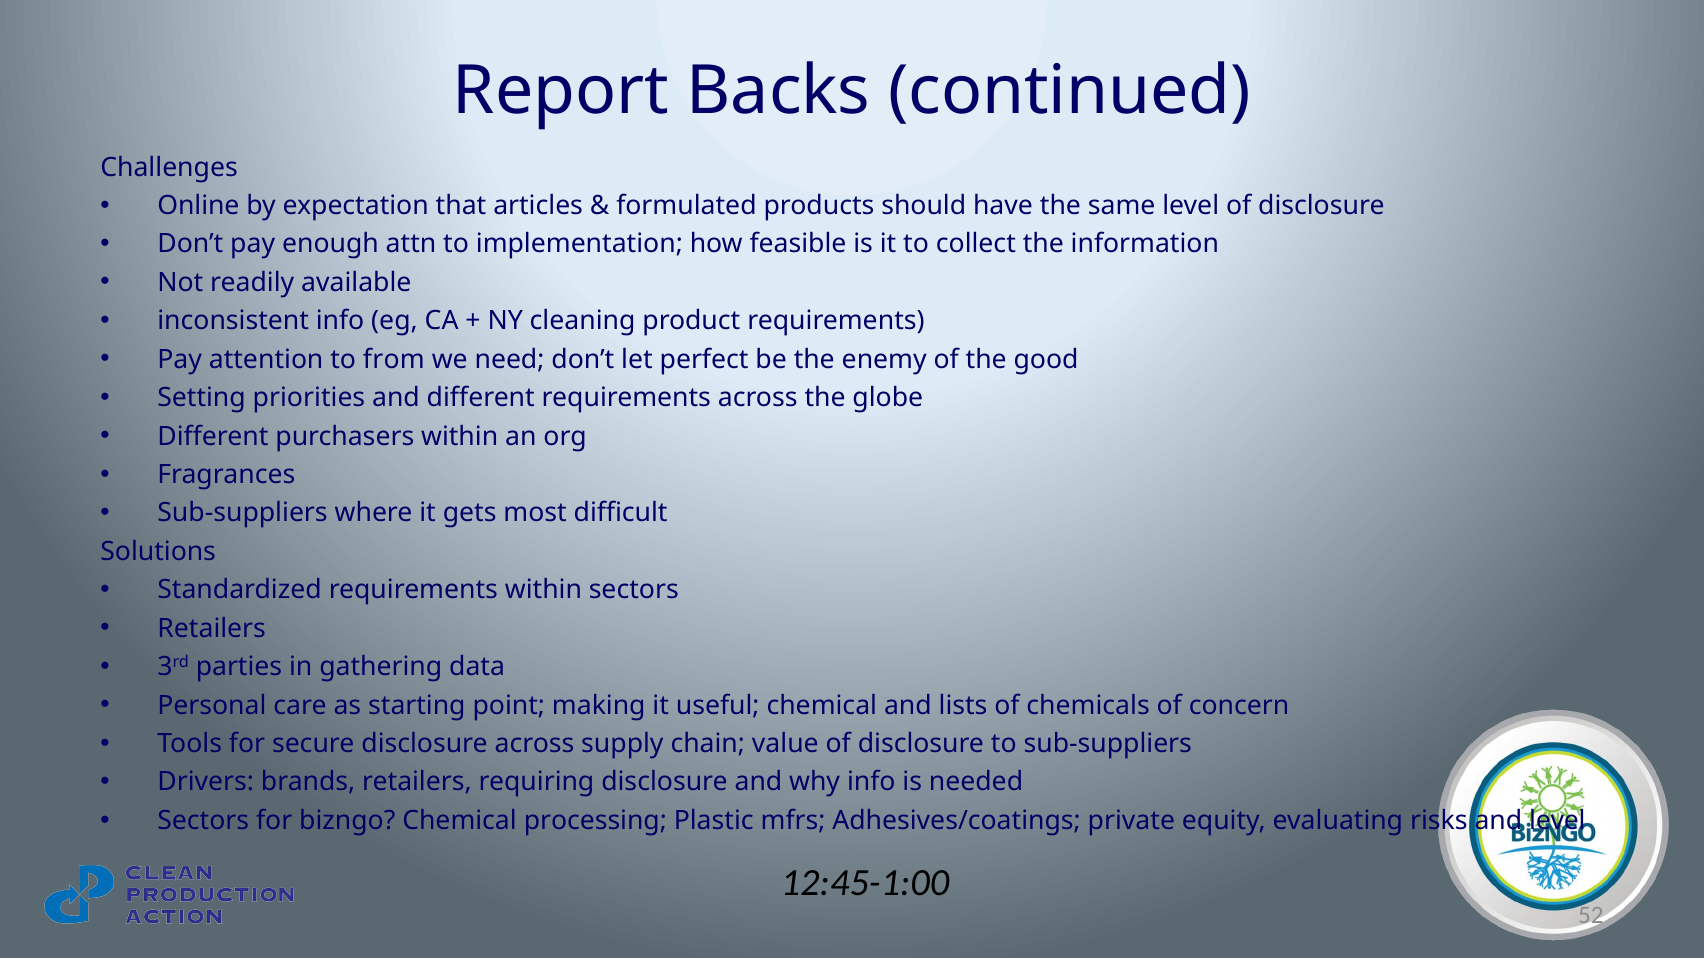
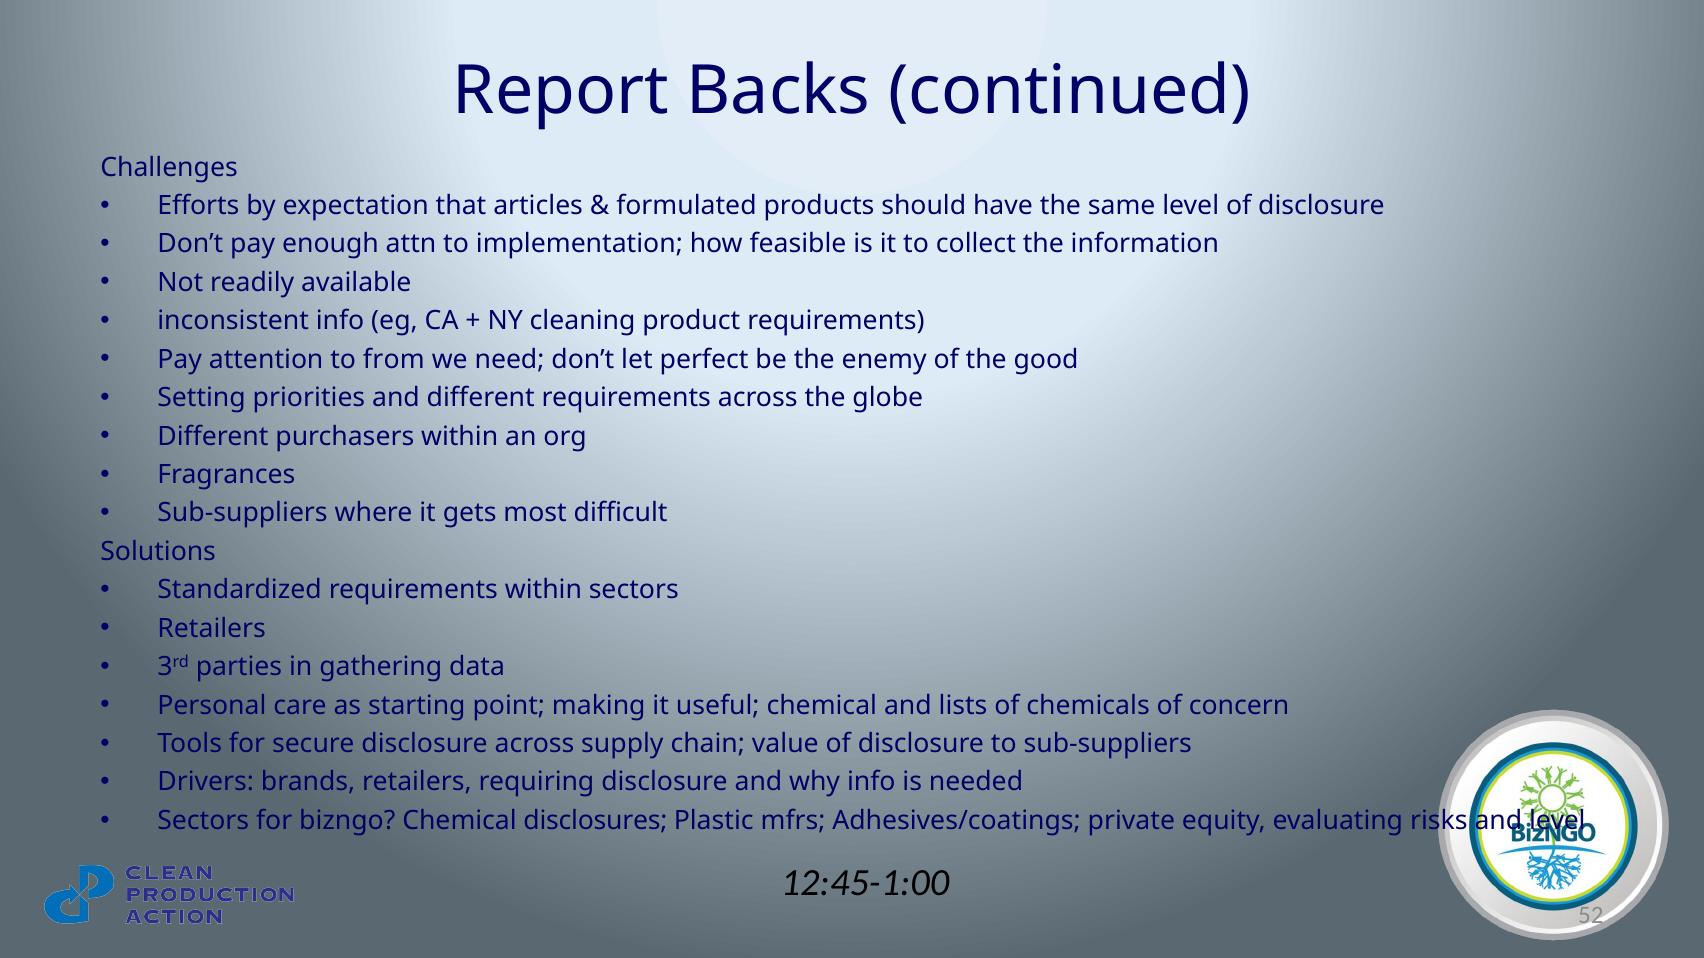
Online: Online -> Efforts (198, 206)
processing: processing -> disclosures (595, 821)
